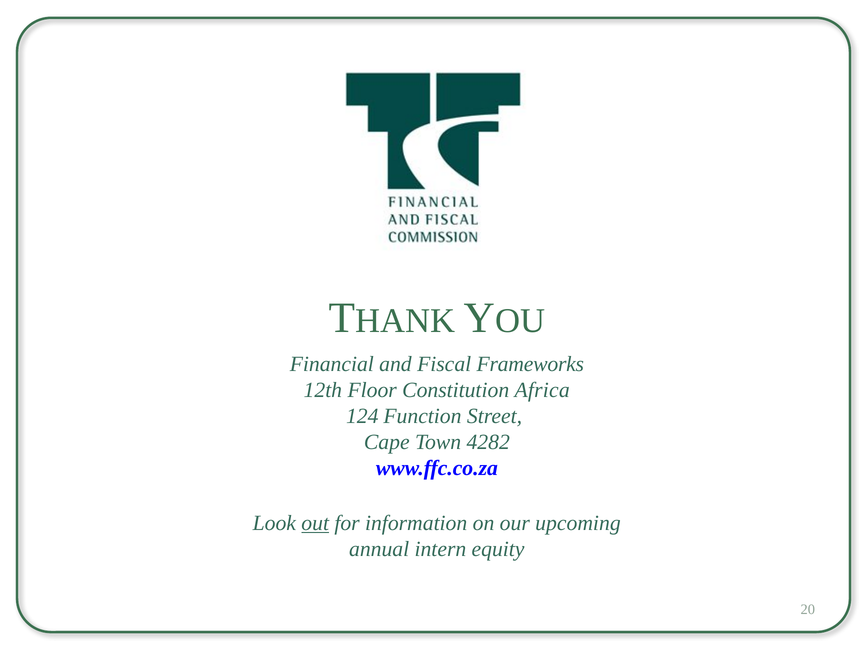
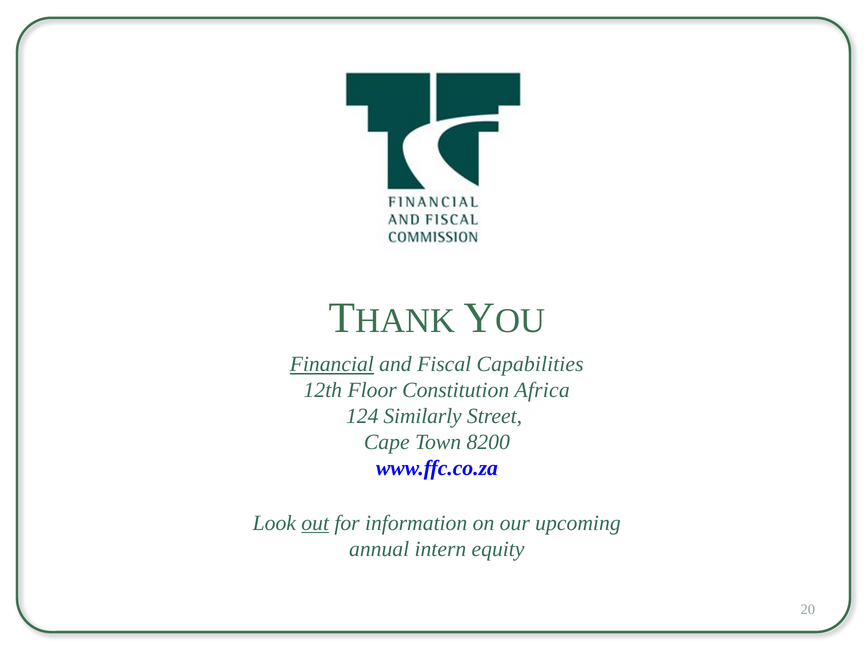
Financial underline: none -> present (332, 364)
Frameworks: Frameworks -> Capabilities (530, 364)
Function: Function -> Similarly (423, 416)
4282: 4282 -> 8200 (488, 442)
